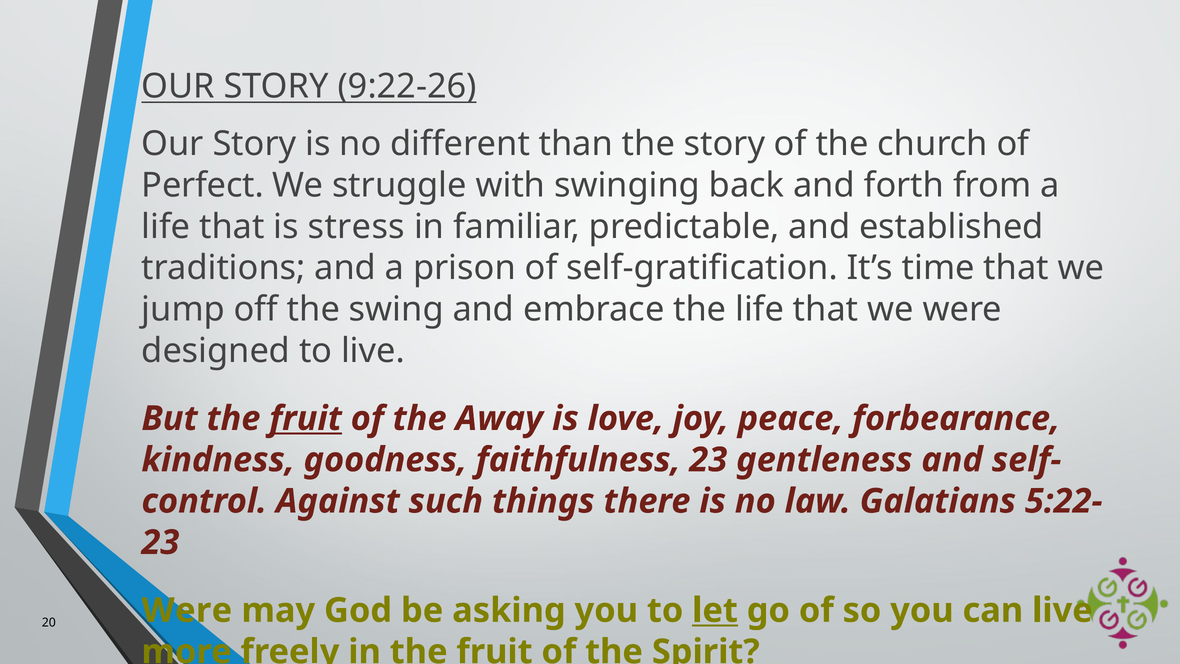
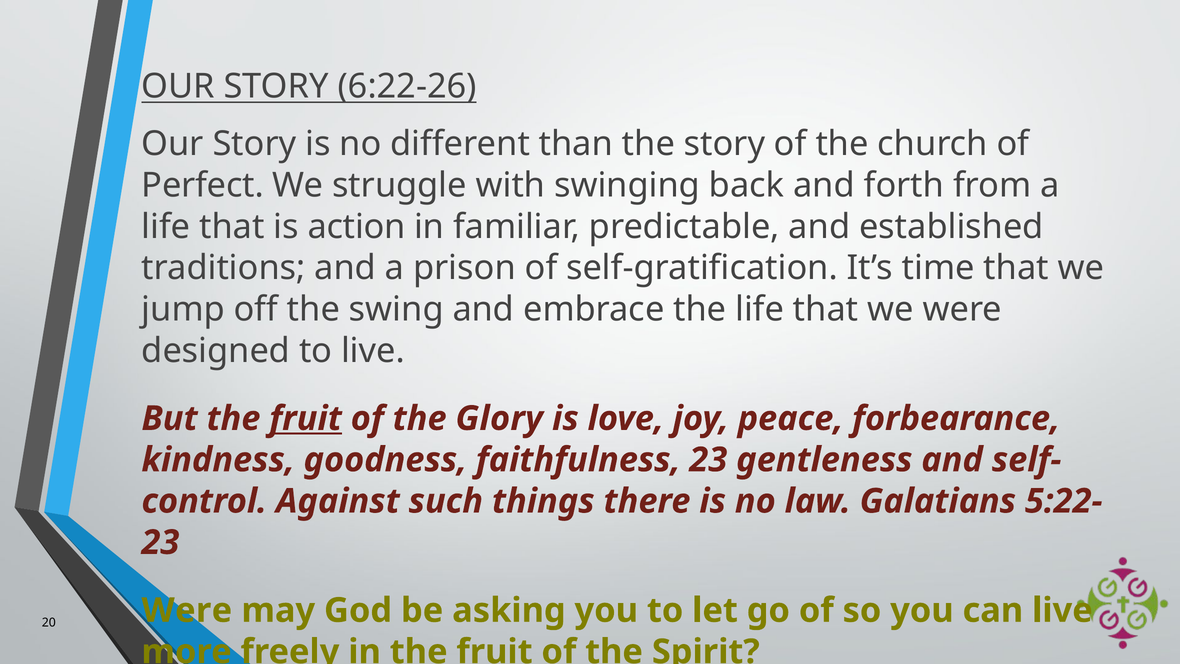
9:22-26: 9:22-26 -> 6:22-26 (407, 86)
stress: stress -> action (357, 227)
Away: Away -> Glory (499, 418)
let underline: present -> none (715, 610)
